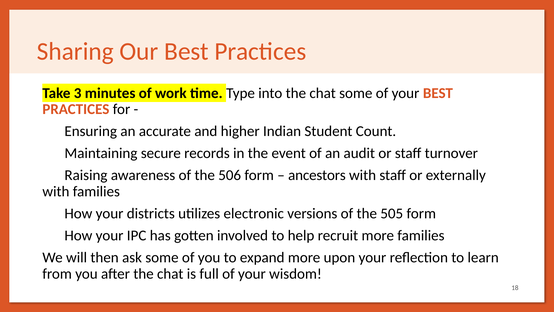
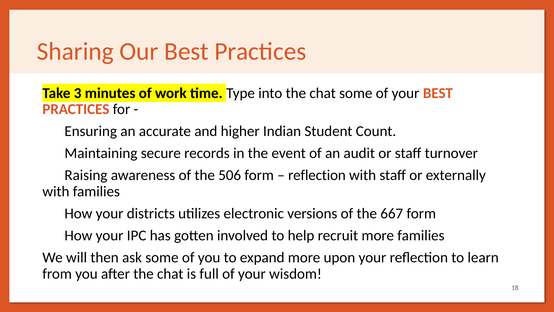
ancestors: ancestors -> reflection (317, 175)
505: 505 -> 667 (392, 213)
